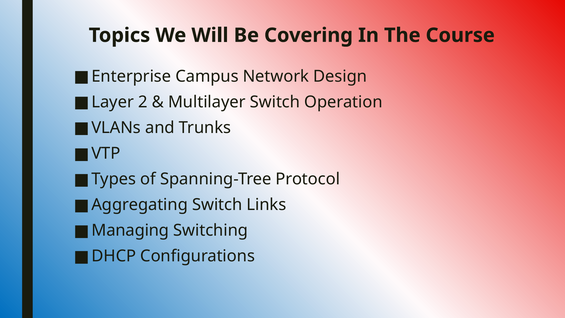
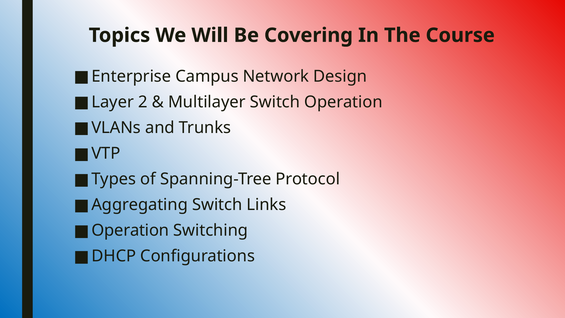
Managing: Managing -> Operation (130, 230)
